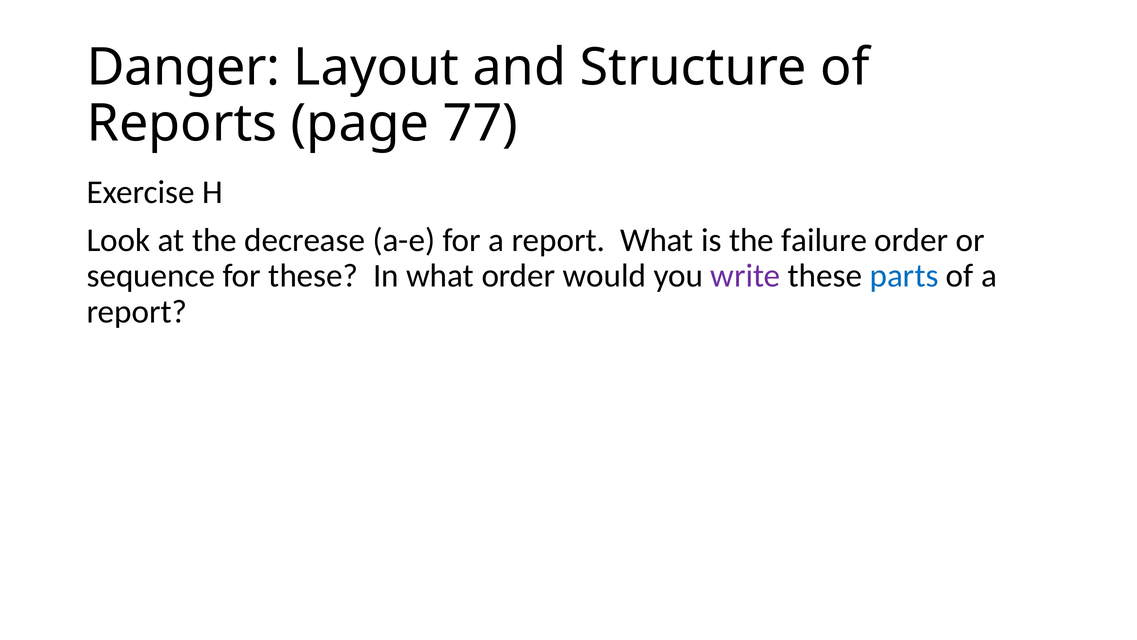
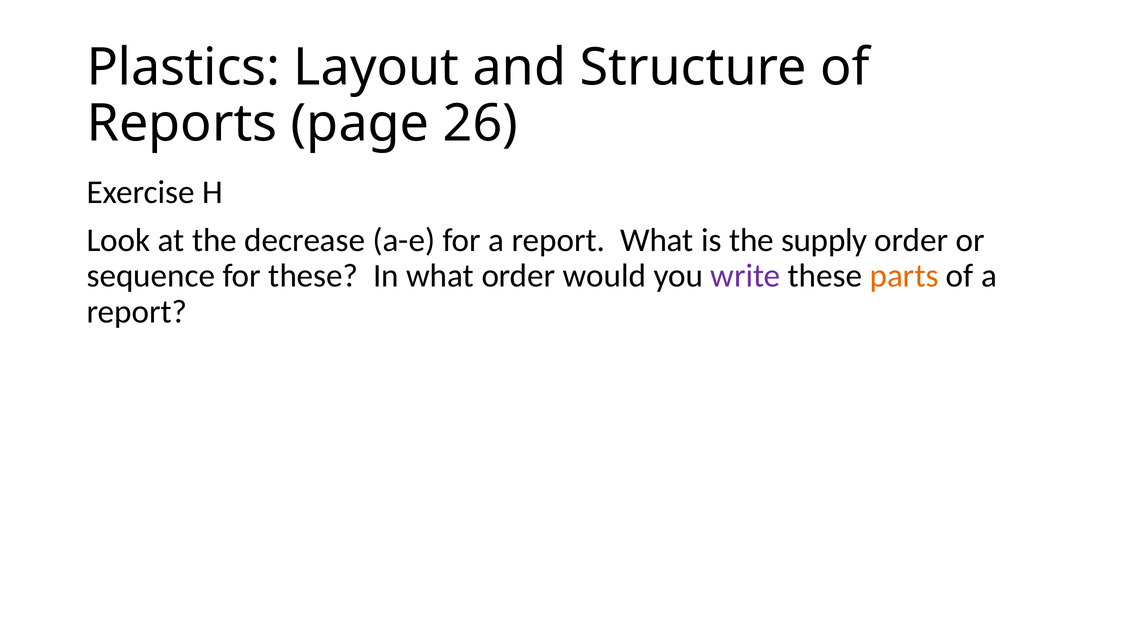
Danger: Danger -> Plastics (183, 67)
77: 77 -> 26 (480, 124)
failure: failure -> supply (824, 240)
parts colour: blue -> orange (904, 276)
